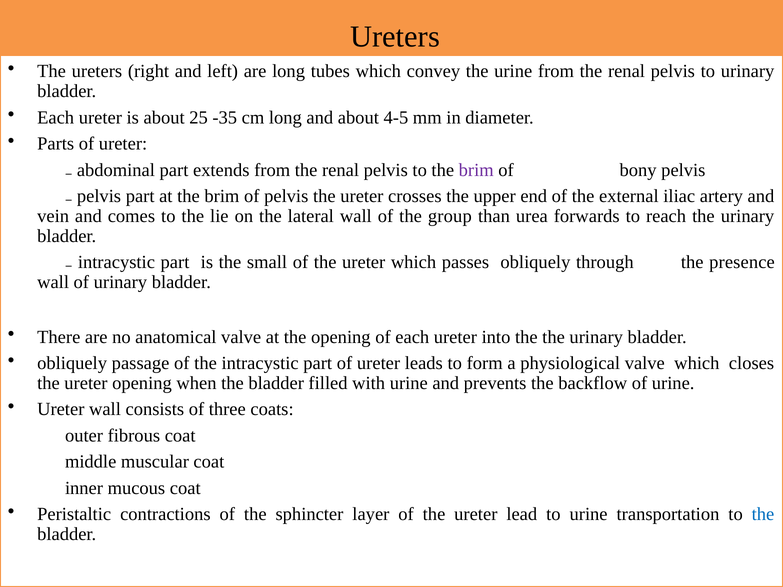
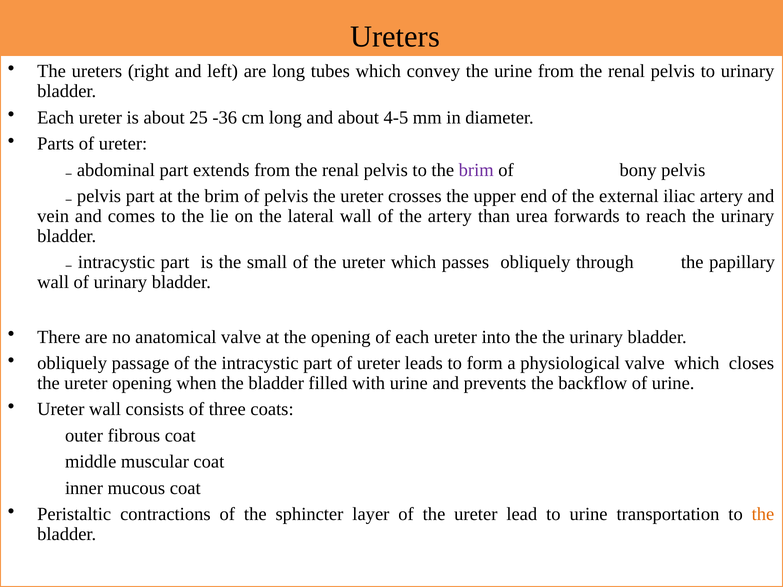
-35: -35 -> -36 (225, 118)
the group: group -> artery (450, 216)
presence: presence -> papillary (742, 262)
the colour: blue -> orange (763, 514)
